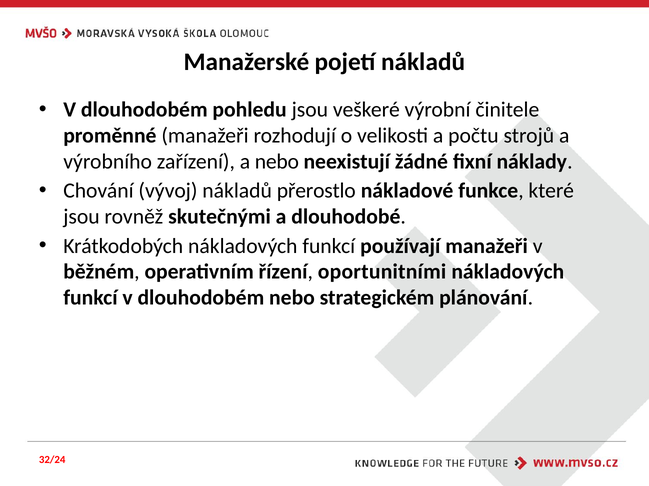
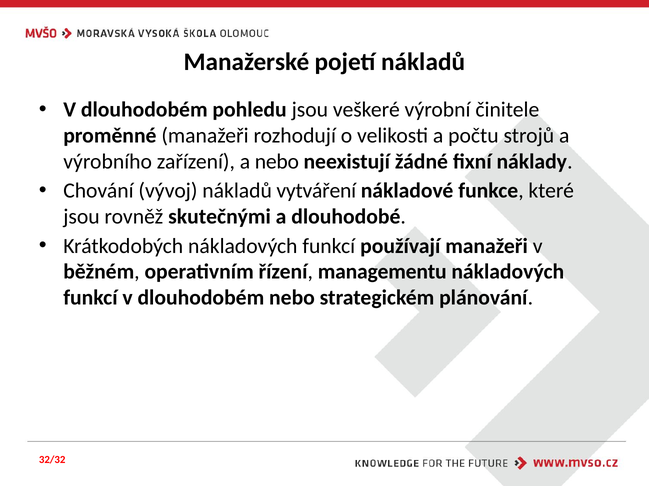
přerostlo: přerostlo -> vytváření (316, 191)
oportunitními: oportunitními -> managementu (382, 272)
32/24: 32/24 -> 32/32 (52, 460)
